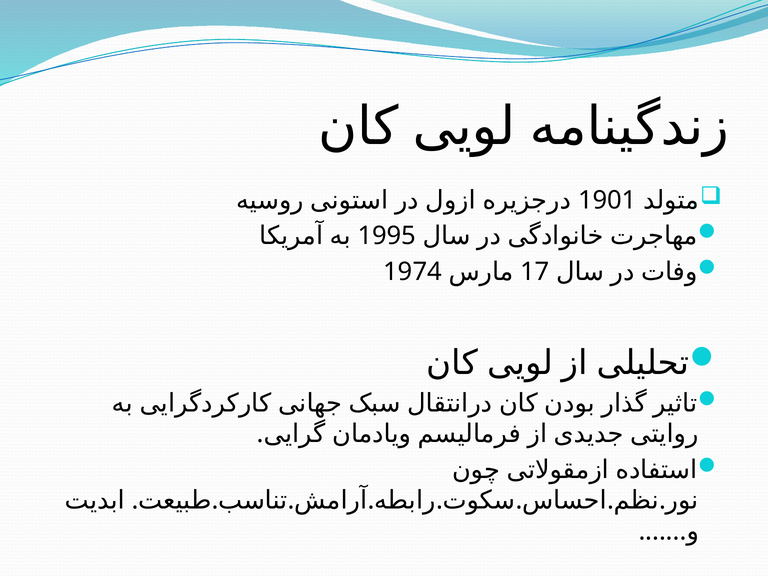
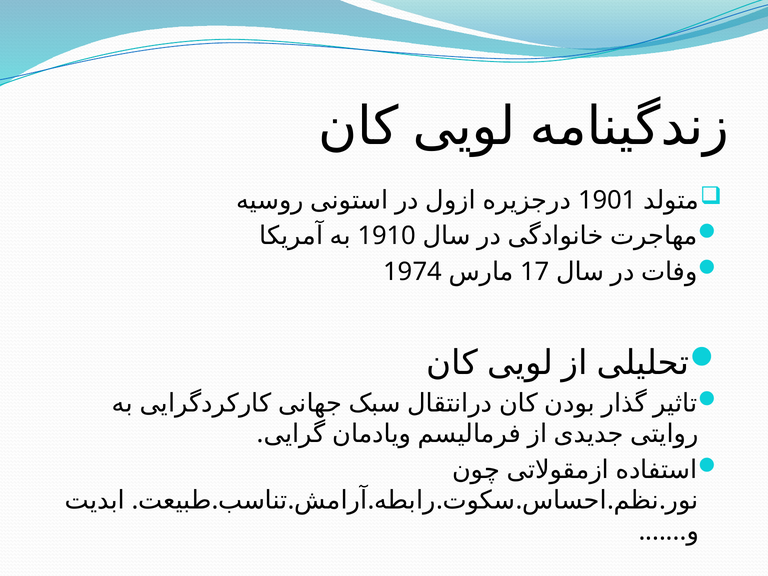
1995: 1995 -> 1910 (387, 236)
